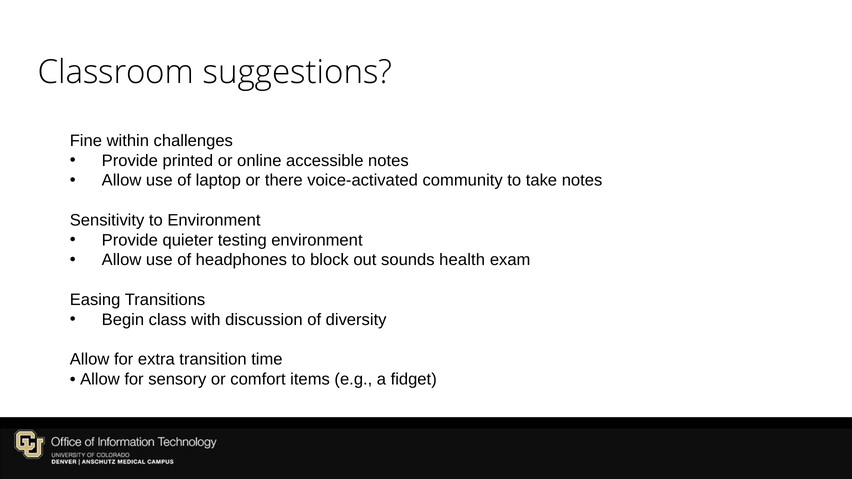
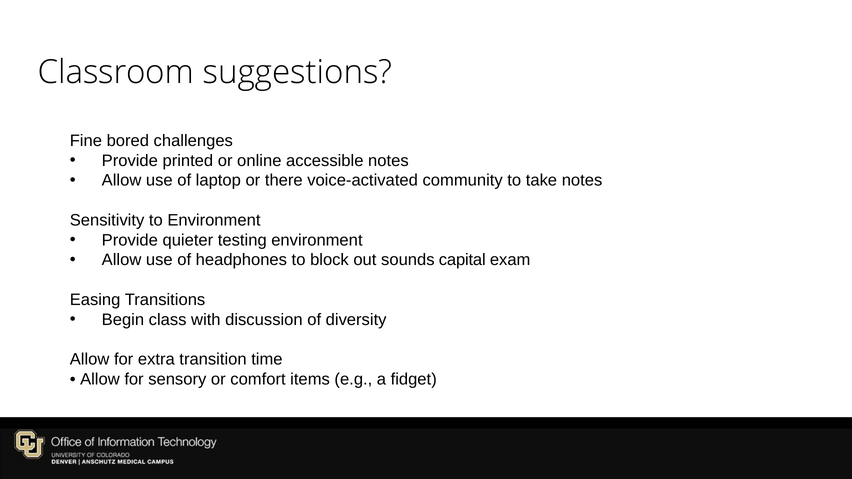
within: within -> bored (128, 141)
health: health -> capital (462, 260)
